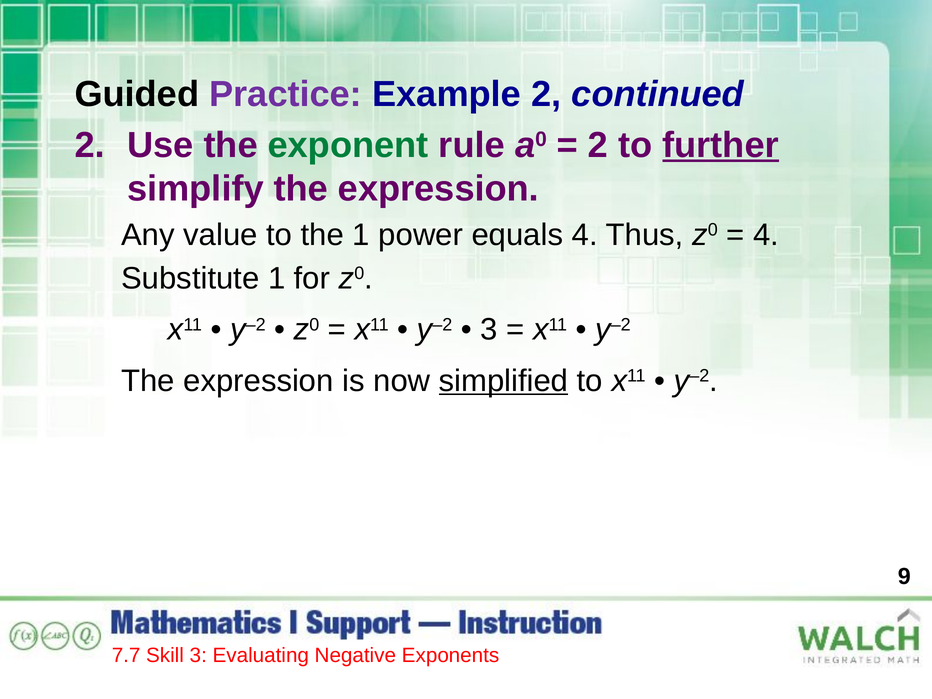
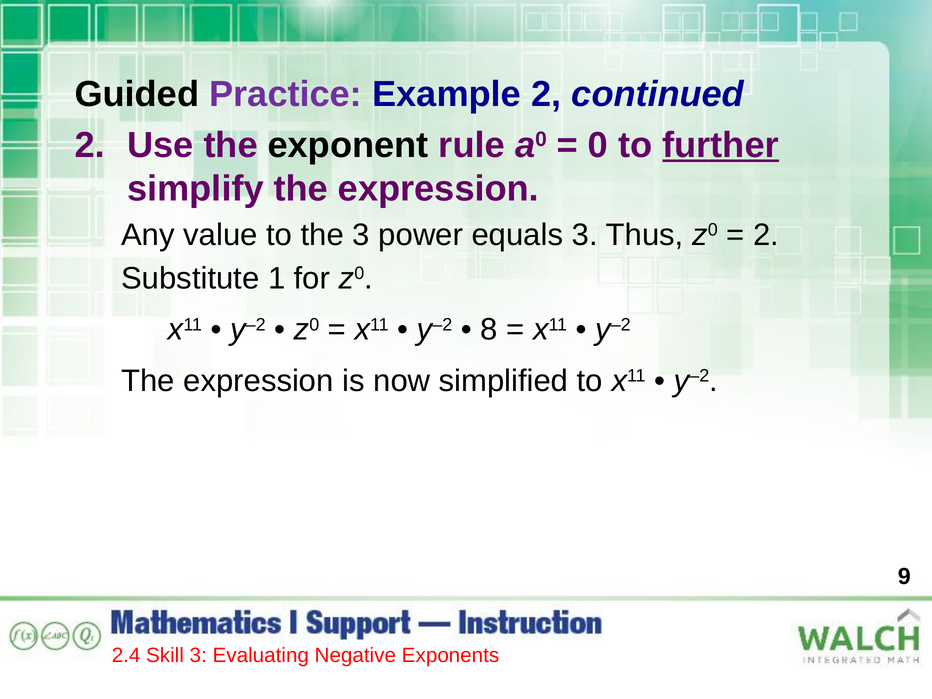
exponent colour: green -> black (348, 145)
2: 2 -> 0 (598, 145)
the 1: 1 -> 3 (361, 235)
equals 4: 4 -> 3 (585, 235)
4: 4 -> 2 (766, 235)
3: 3 -> 8 (489, 330)
simplified underline: present -> none (503, 381)
7.7: 7.7 -> 2.4 (126, 655)
